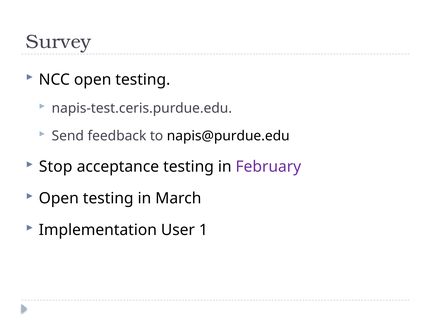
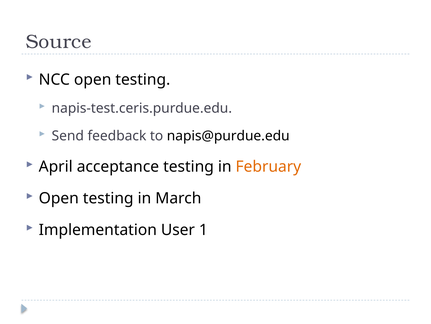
Survey: Survey -> Source (59, 42)
Stop: Stop -> April (56, 166)
February colour: purple -> orange (268, 166)
